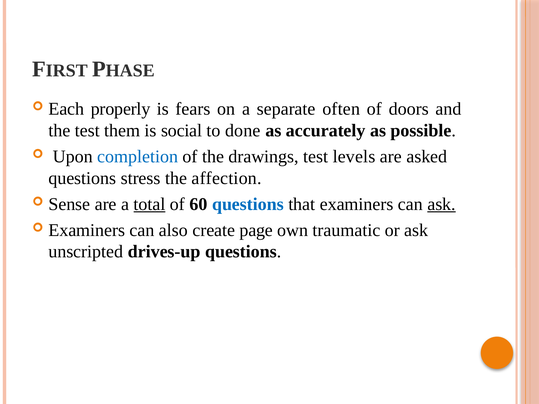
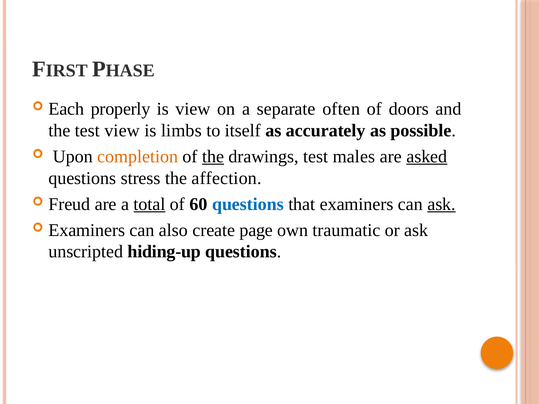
is fears: fears -> view (193, 109)
test them: them -> view (122, 131)
social: social -> limbs (181, 131)
done: done -> itself (243, 131)
completion colour: blue -> orange (138, 157)
the underline: none -> present (213, 157)
levels: levels -> males (354, 157)
asked underline: none -> present (427, 157)
Sense: Sense -> Freud (69, 204)
drives-up: drives-up -> hiding-up (164, 252)
